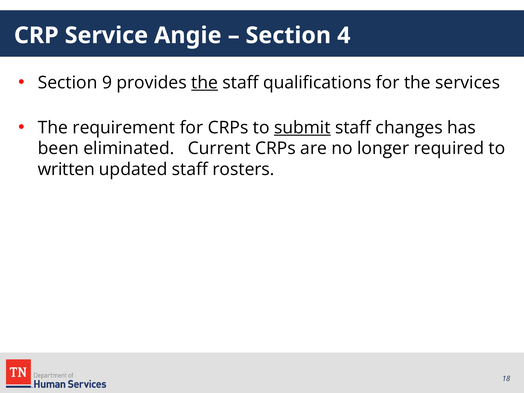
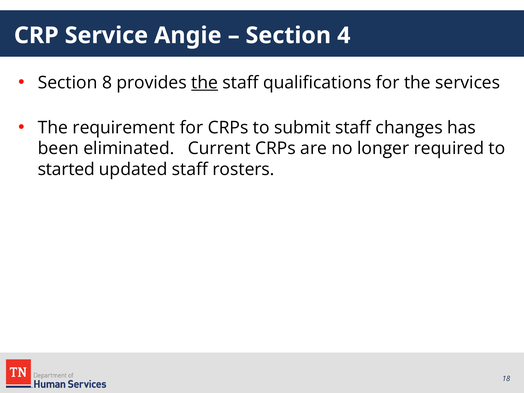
9: 9 -> 8 (107, 83)
submit underline: present -> none (302, 128)
written: written -> started (66, 170)
